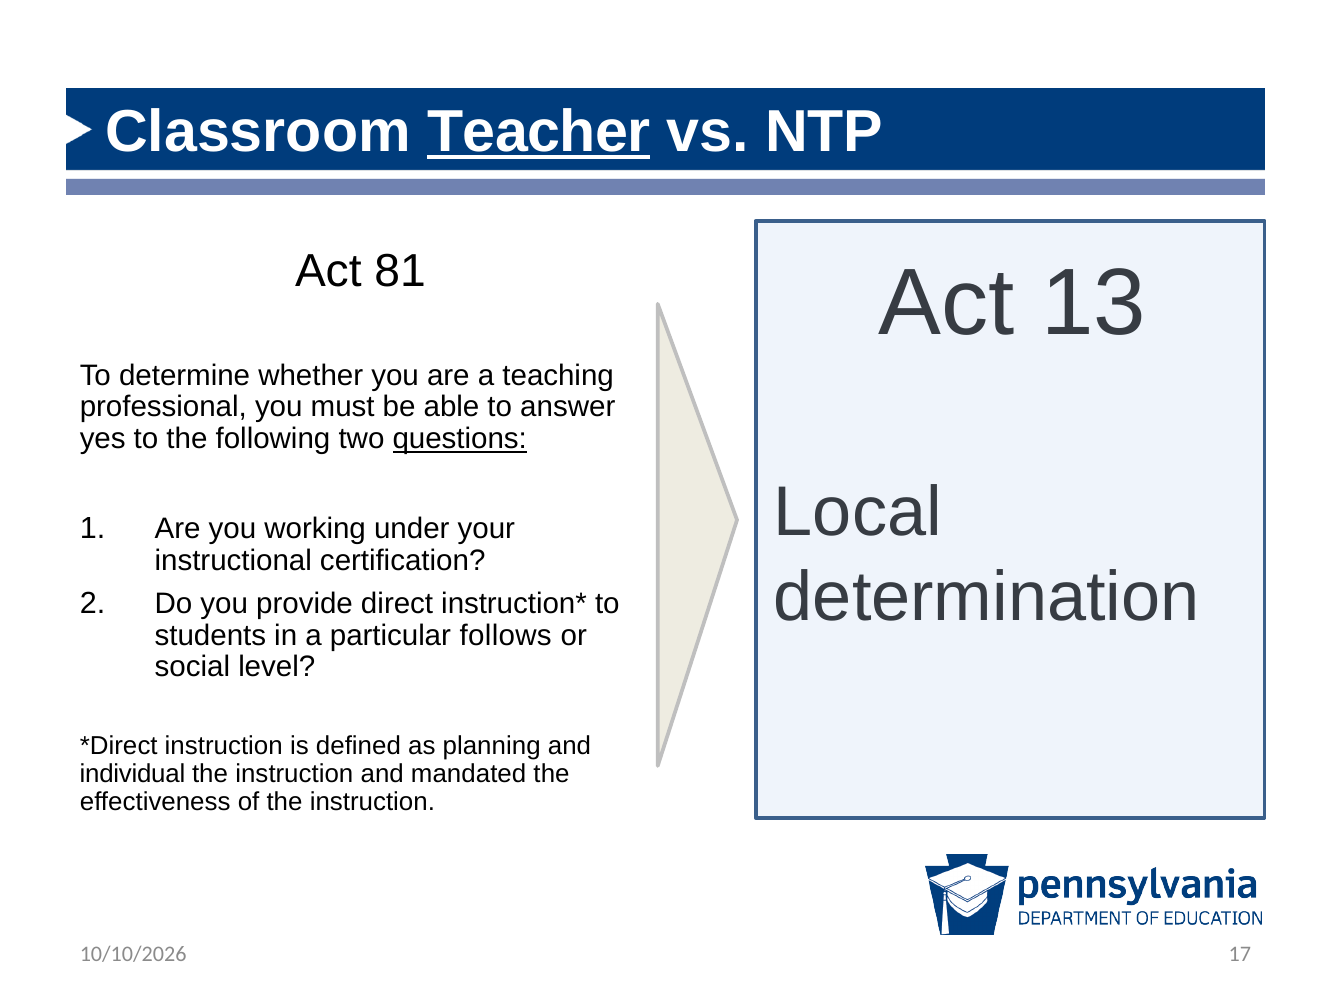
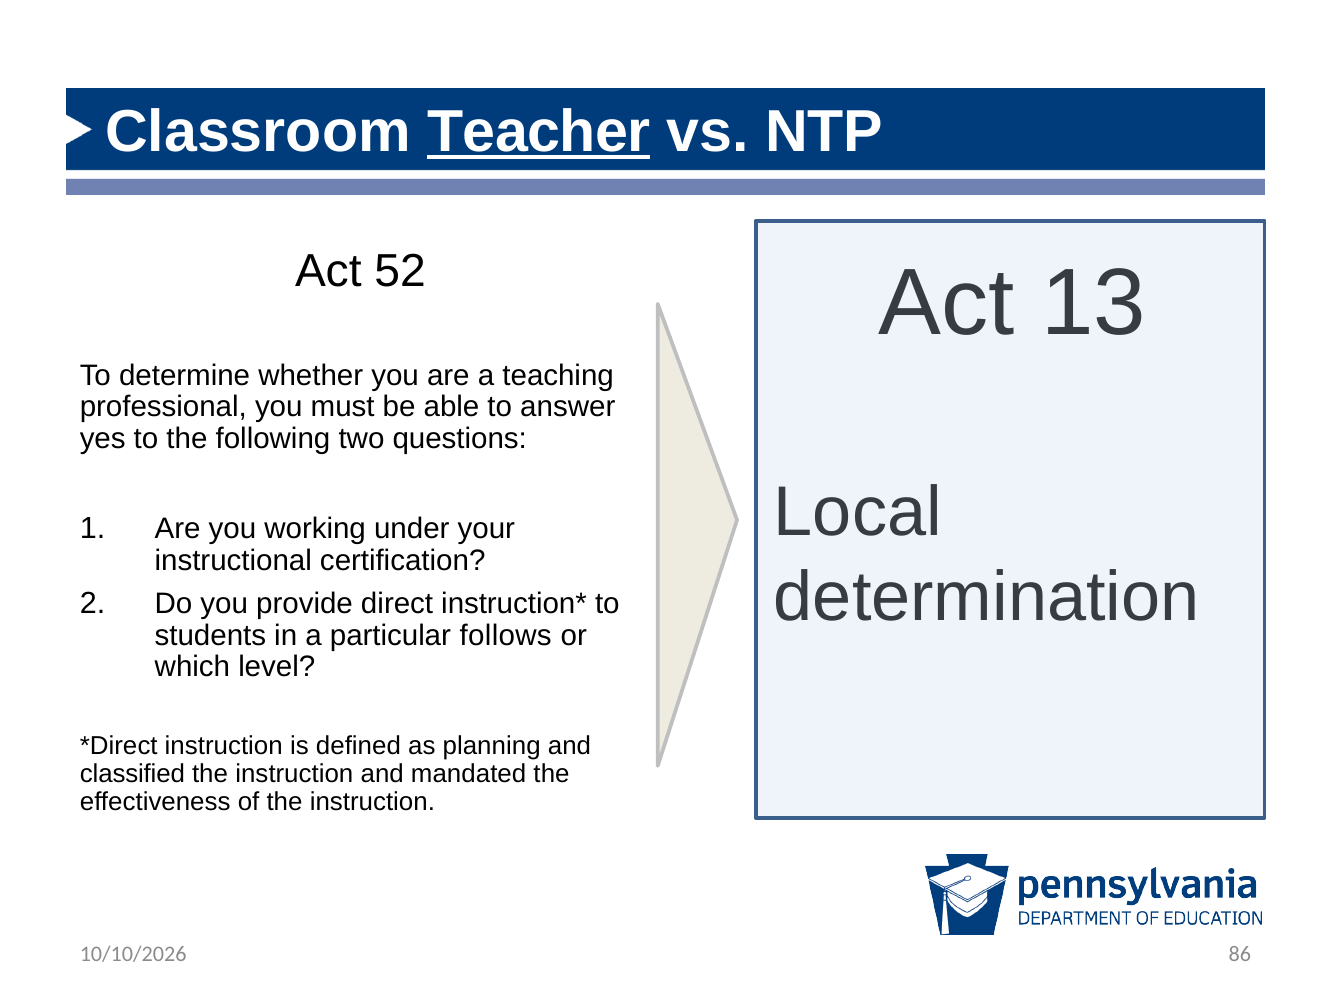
81: 81 -> 52 (400, 271)
questions underline: present -> none (460, 439)
social: social -> which (192, 667)
individual: individual -> classified (132, 774)
17: 17 -> 86 (1240, 953)
